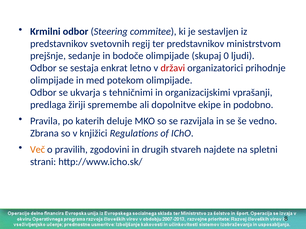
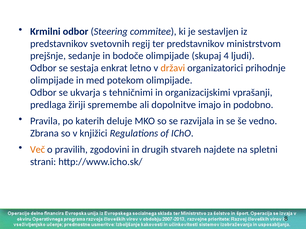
0: 0 -> 4 (226, 56)
državi colour: red -> orange (173, 68)
ekipe: ekipe -> imajo (210, 105)
